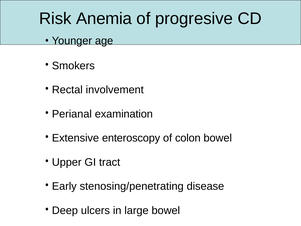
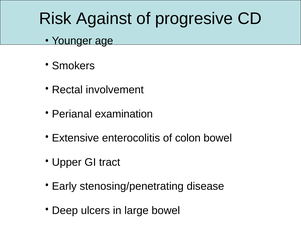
Anemia: Anemia -> Against (104, 19)
enteroscopy: enteroscopy -> enterocolitis (131, 138)
